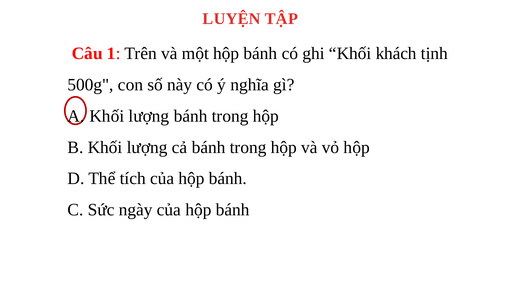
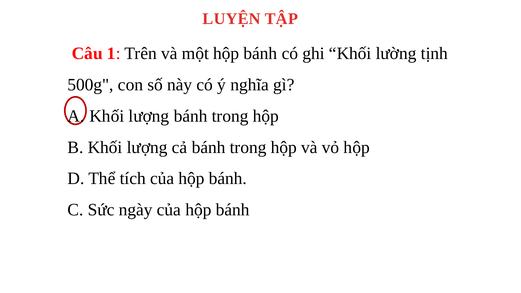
khách: khách -> lường (396, 54)
